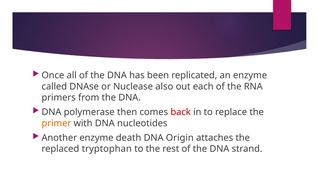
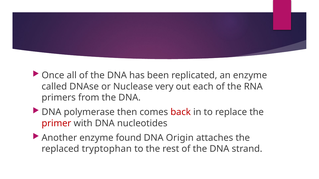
also: also -> very (164, 87)
primer colour: orange -> red (56, 124)
death: death -> found (129, 138)
